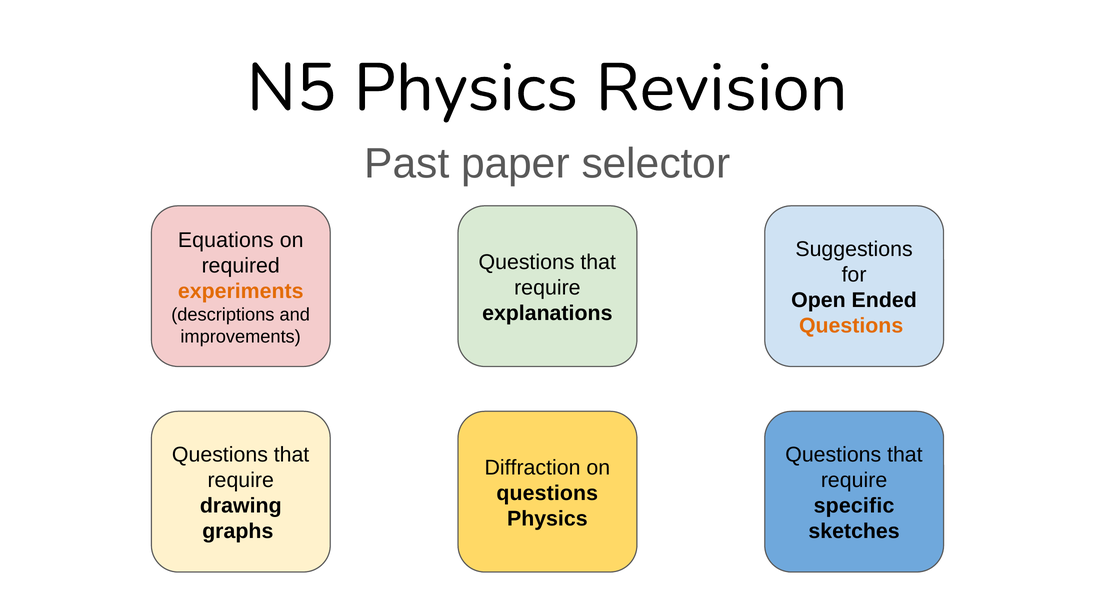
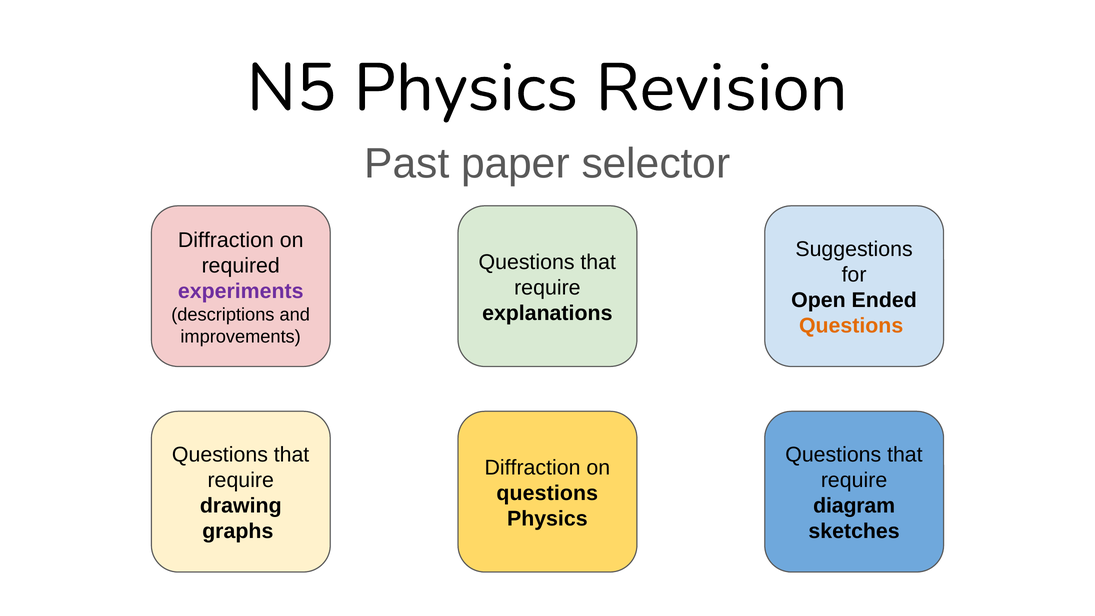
Equations: Equations -> Diffraction (226, 240)
experiments colour: orange -> purple (241, 291)
specific: specific -> diagram (854, 506)
